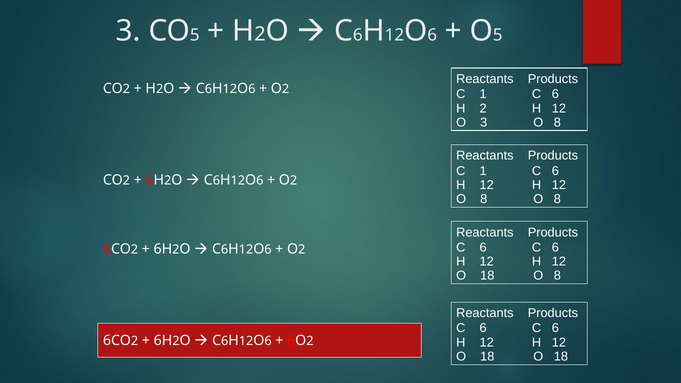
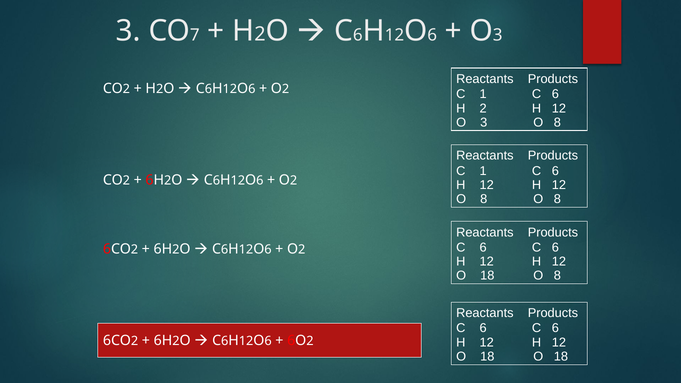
5: 5 -> 7 (195, 35)
5: 5 -> 3 (498, 35)
